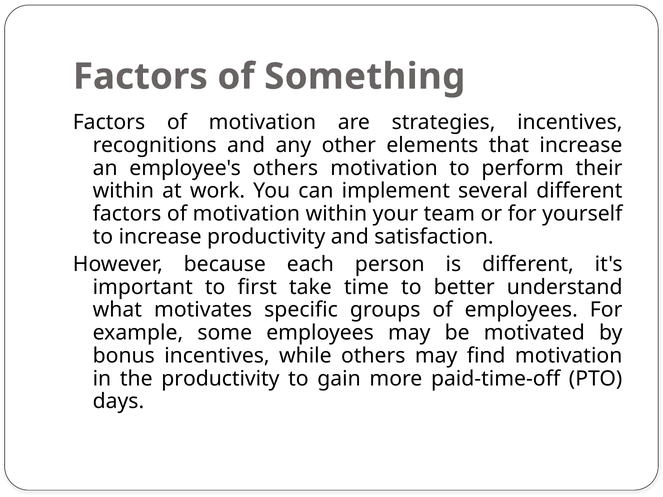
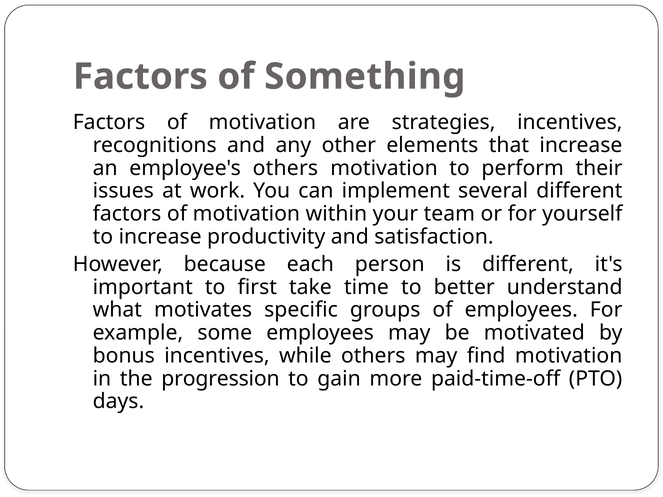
within: within -> issues (123, 191)
the productivity: productivity -> progression (220, 379)
